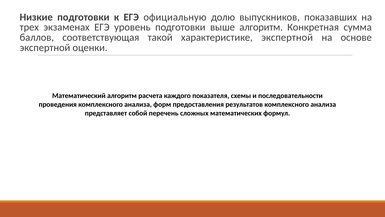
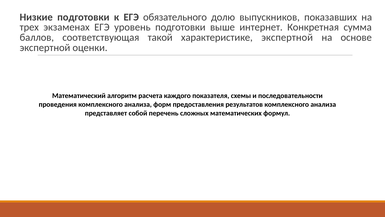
официальную: официальную -> обязательного (175, 17)
выше алгоритм: алгоритм -> интернет (261, 27)
